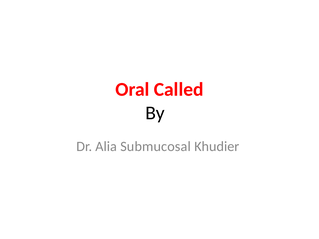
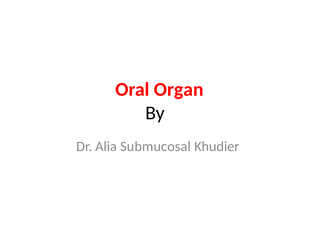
Called: Called -> Organ (179, 90)
